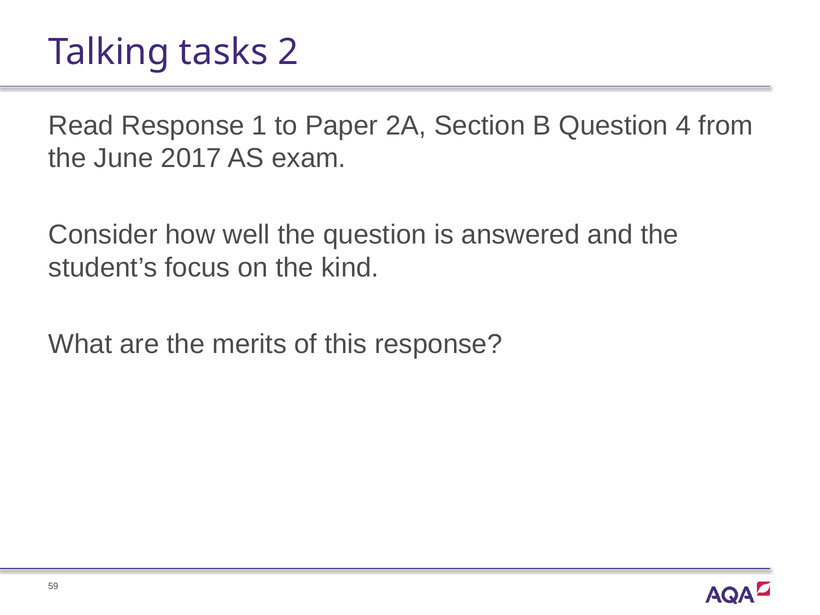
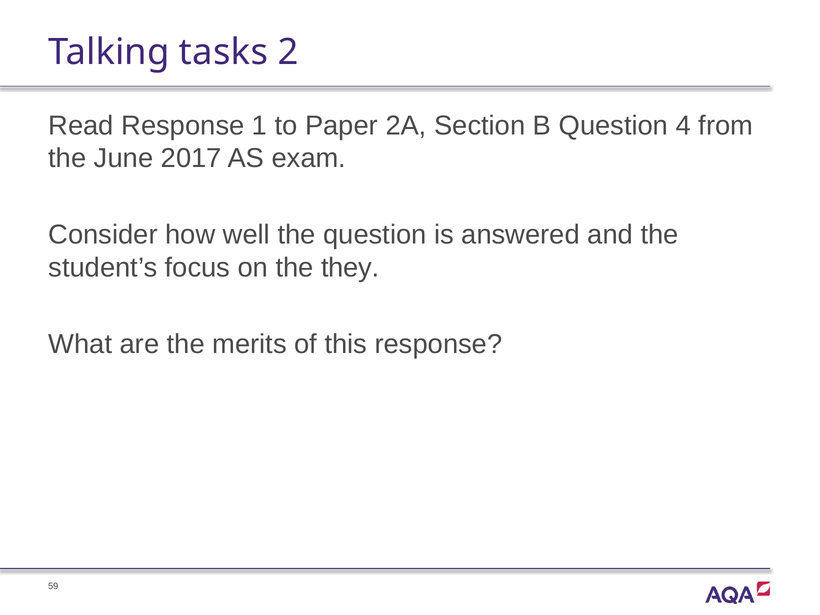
kind: kind -> they (350, 268)
